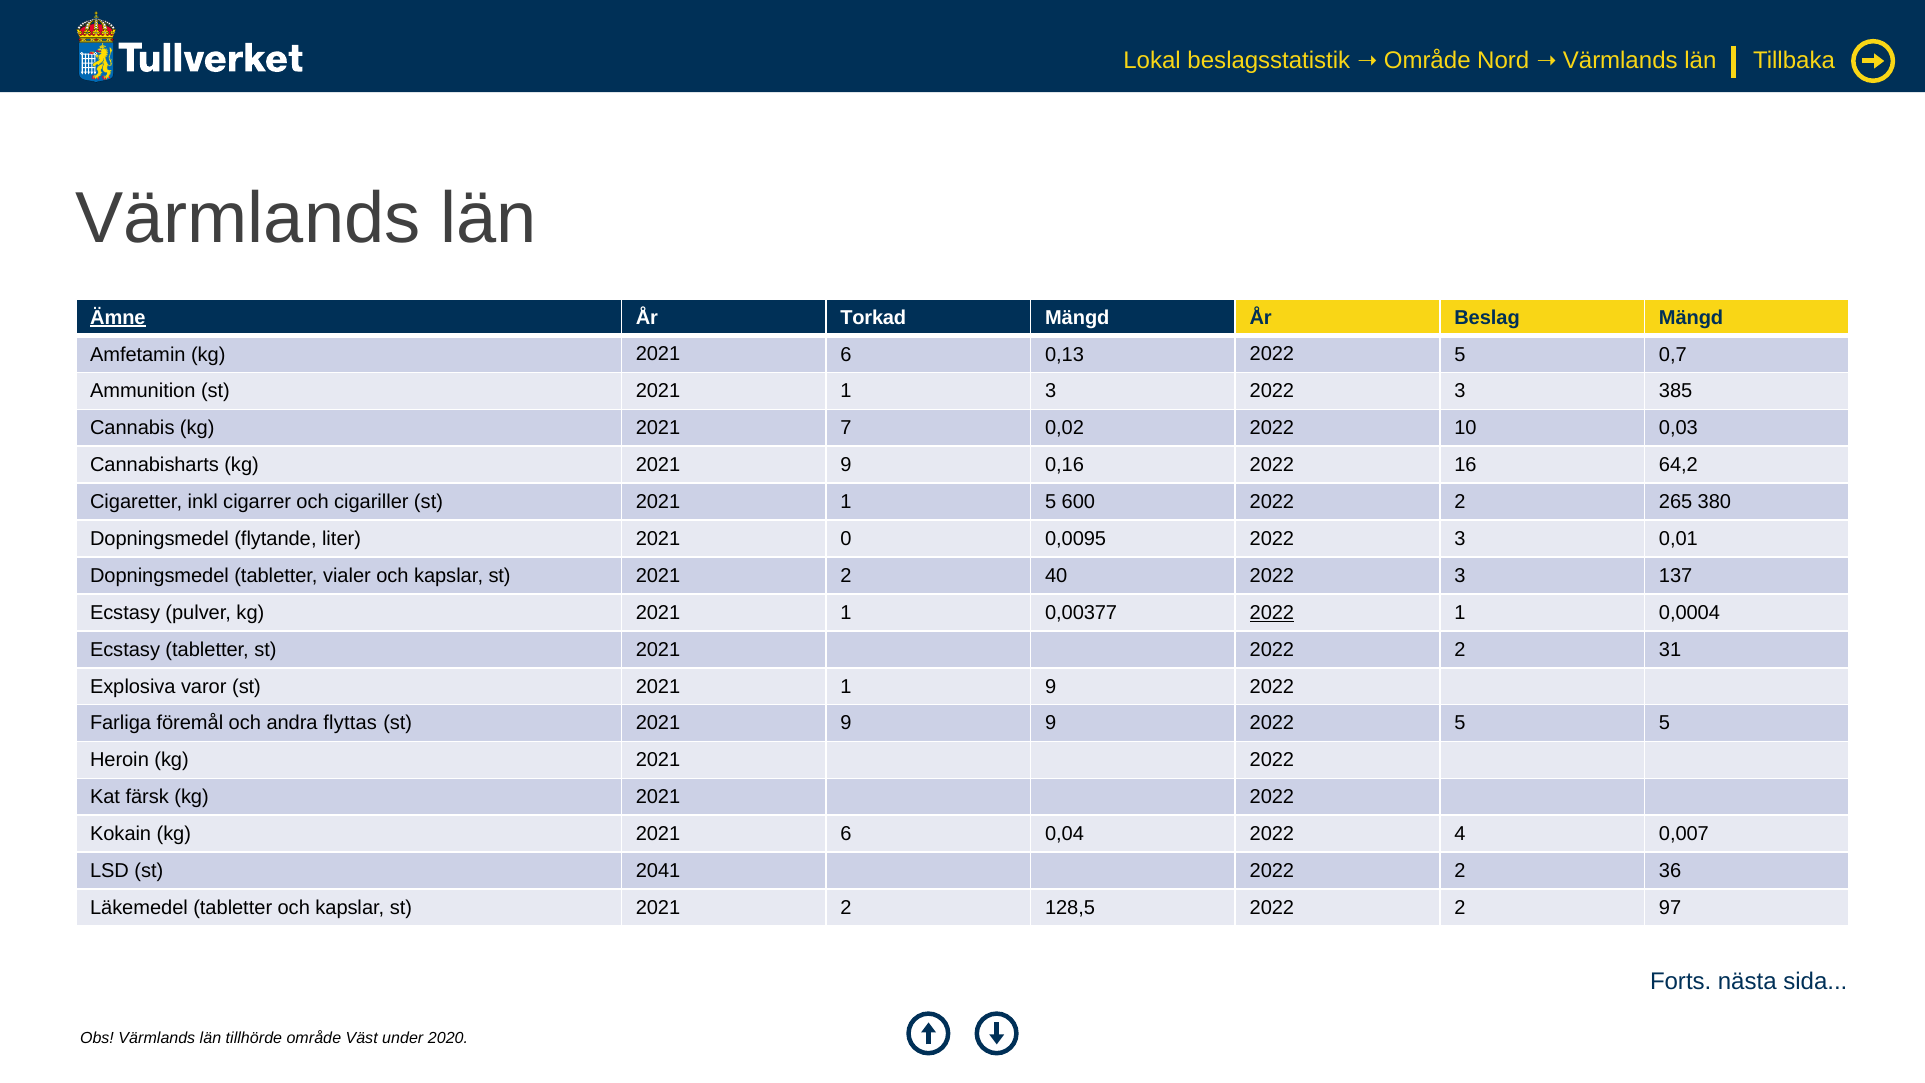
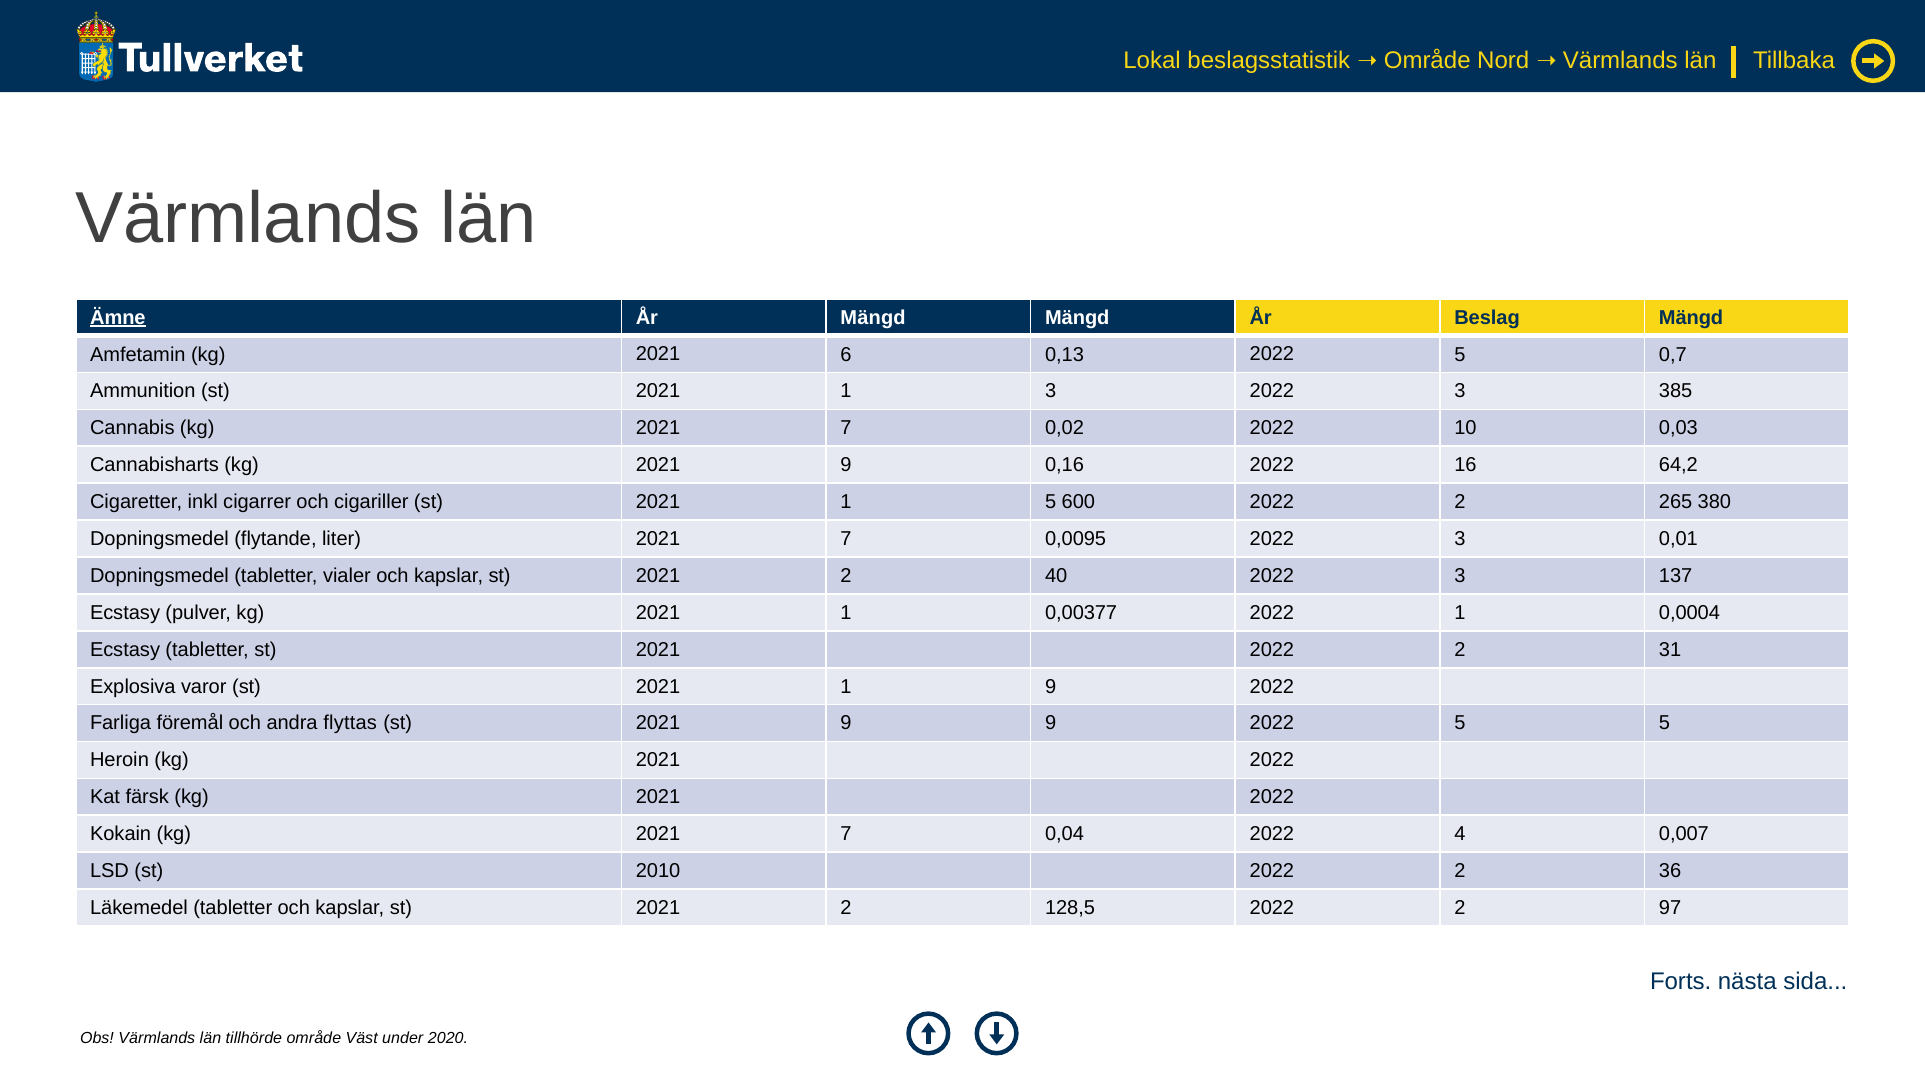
År Torkad: Torkad -> Mängd (873, 317)
liter 2021 0: 0 -> 7 (846, 539)
2022 underline: present -> none (1272, 612)
Kokain kg 2021 6: 6 -> 7 (846, 834)
2041: 2041 -> 2010 (658, 871)
